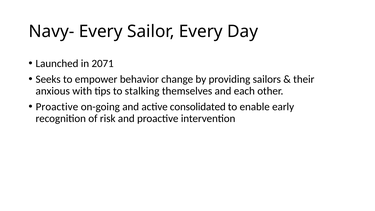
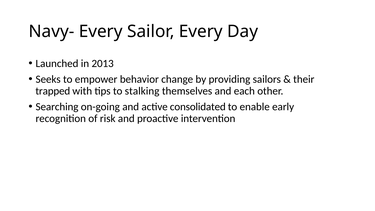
2071: 2071 -> 2013 (103, 63)
anxious: anxious -> trapped (53, 91)
Proactive: Proactive -> Searching (57, 107)
